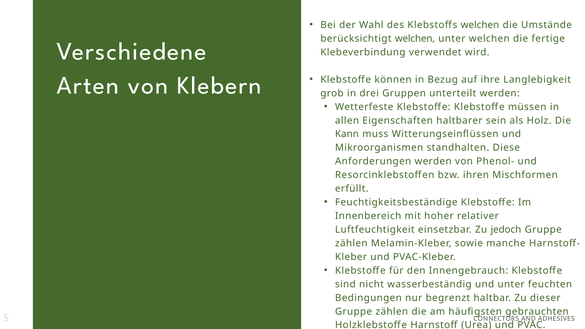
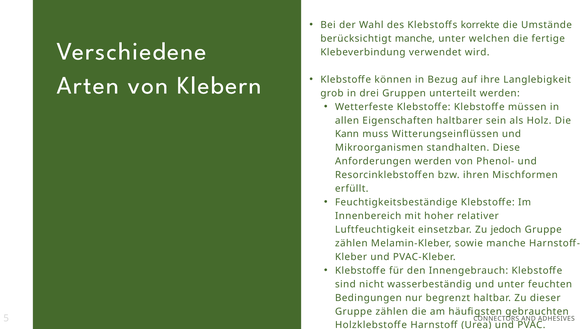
Klebstoffs welchen: welchen -> korrekte (480, 25)
berücksichtigt welchen: welchen -> manche (415, 39)
